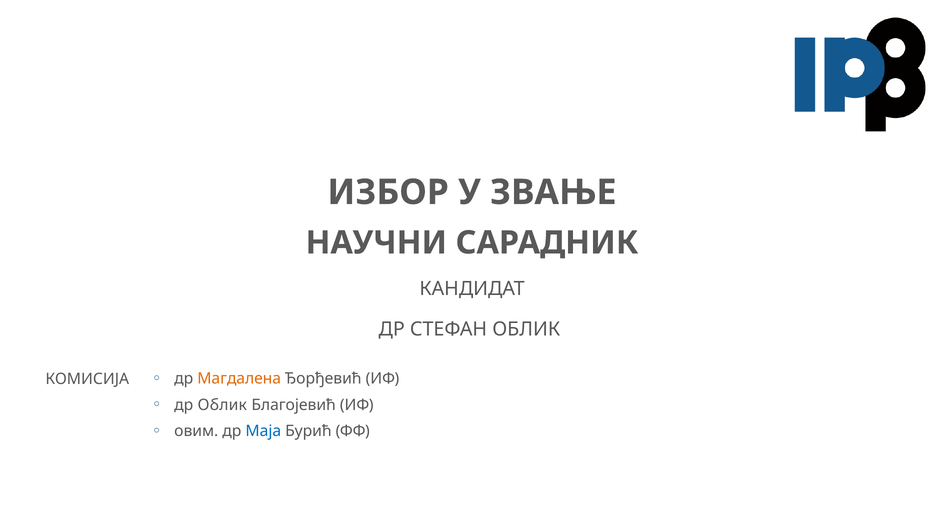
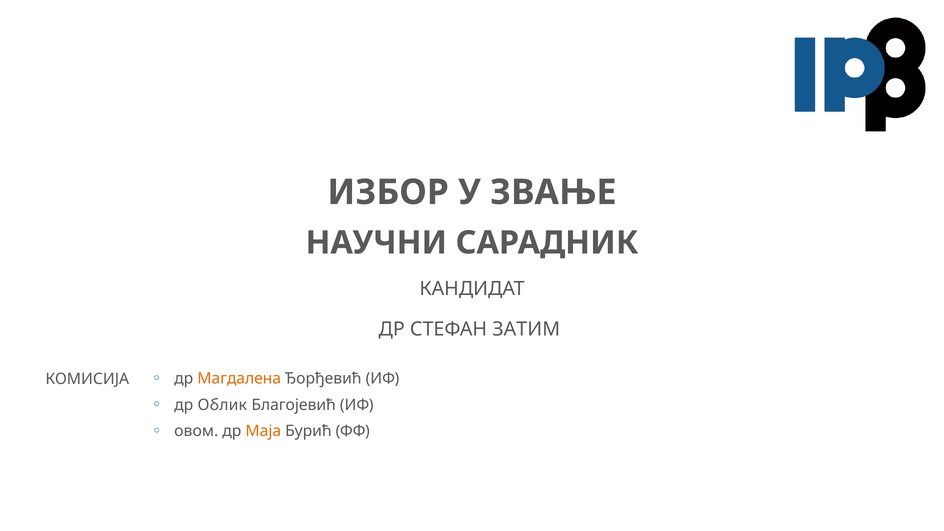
СТЕФАН ОБЛИК: ОБЛИК -> ЗАТИМ (526, 329)
овим: овим -> овом (196, 431)
Маја colour: blue -> orange (263, 431)
